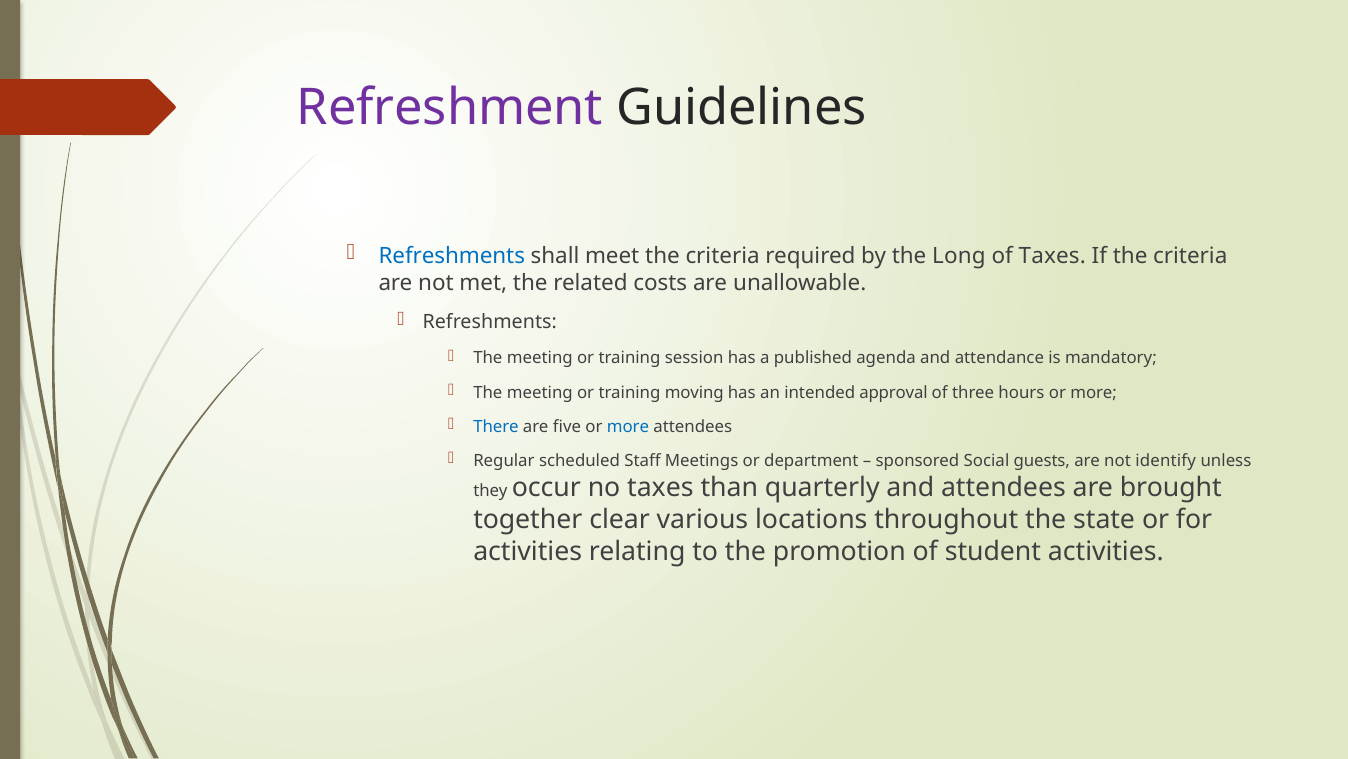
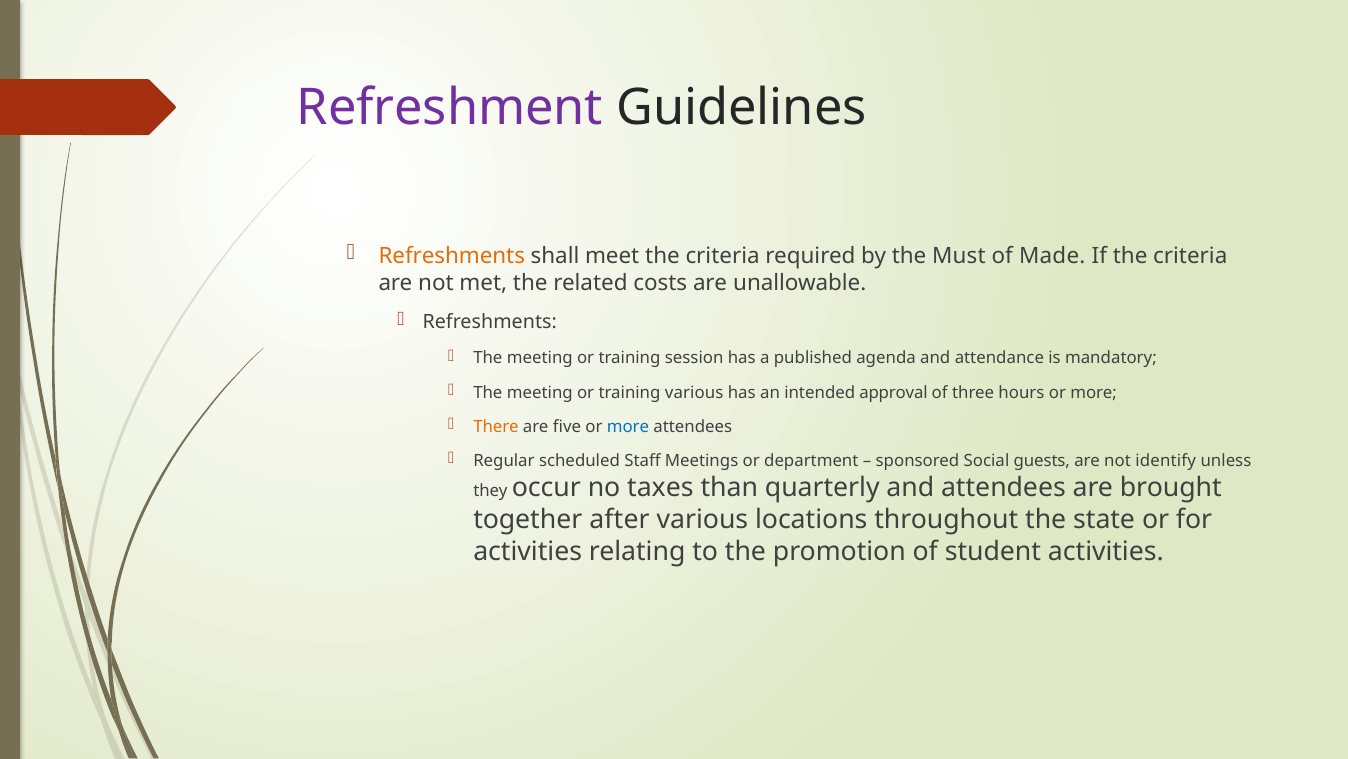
Refreshments colour: blue -> orange (452, 256)
Long: Long -> Must (959, 256)
of Taxes: Taxes -> Made (1052, 256)
training moving: moving -> various (694, 392)
There colour: blue -> orange (496, 426)
clear: clear -> after (620, 519)
